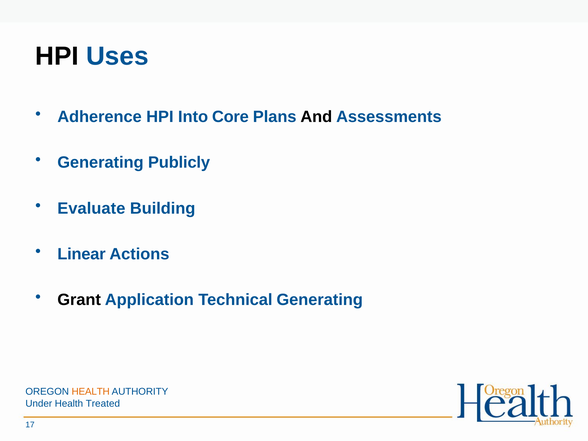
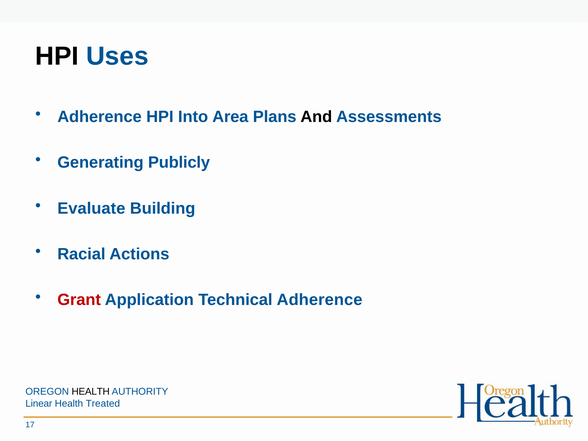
Core: Core -> Area (230, 117)
Linear: Linear -> Racial (81, 254)
Grant colour: black -> red (79, 300)
Technical Generating: Generating -> Adherence (320, 300)
HEALTH colour: orange -> black (91, 392)
Under: Under -> Linear (39, 403)
